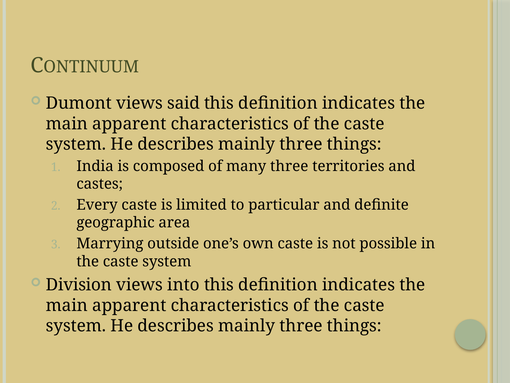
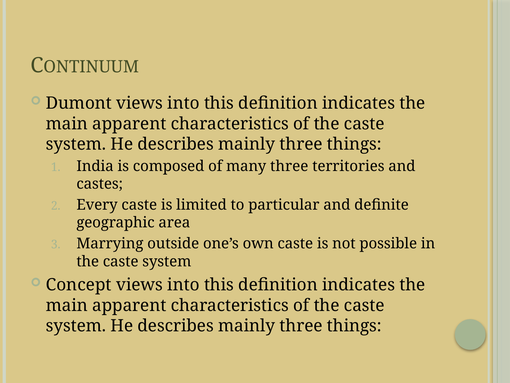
Dumont views said: said -> into (183, 103)
Division: Division -> Concept (79, 285)
